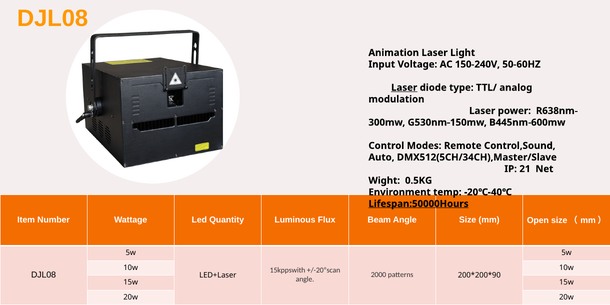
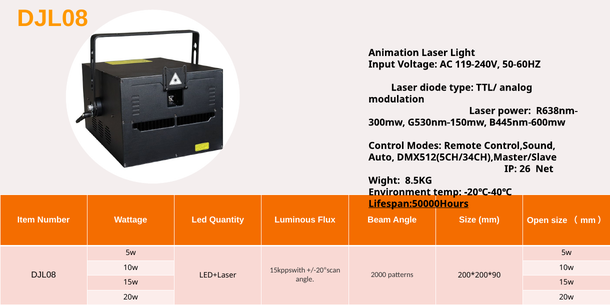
150-240V: 150-240V -> 119-240V (477, 64)
Laser underline: present -> none (404, 88)
21: 21 -> 26 (525, 169)
0.5KG: 0.5KG -> 8.5KG (419, 181)
